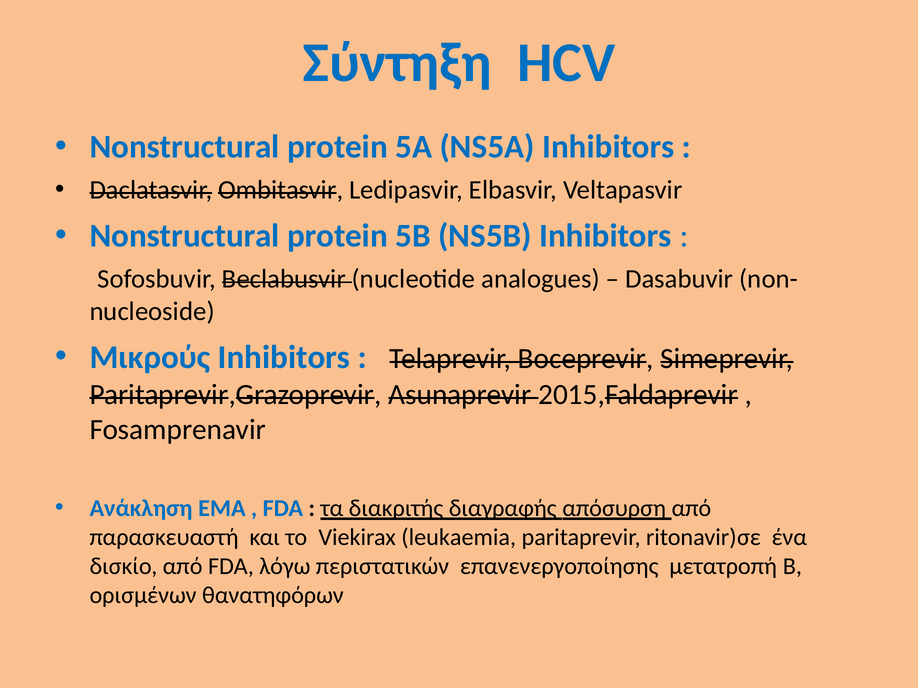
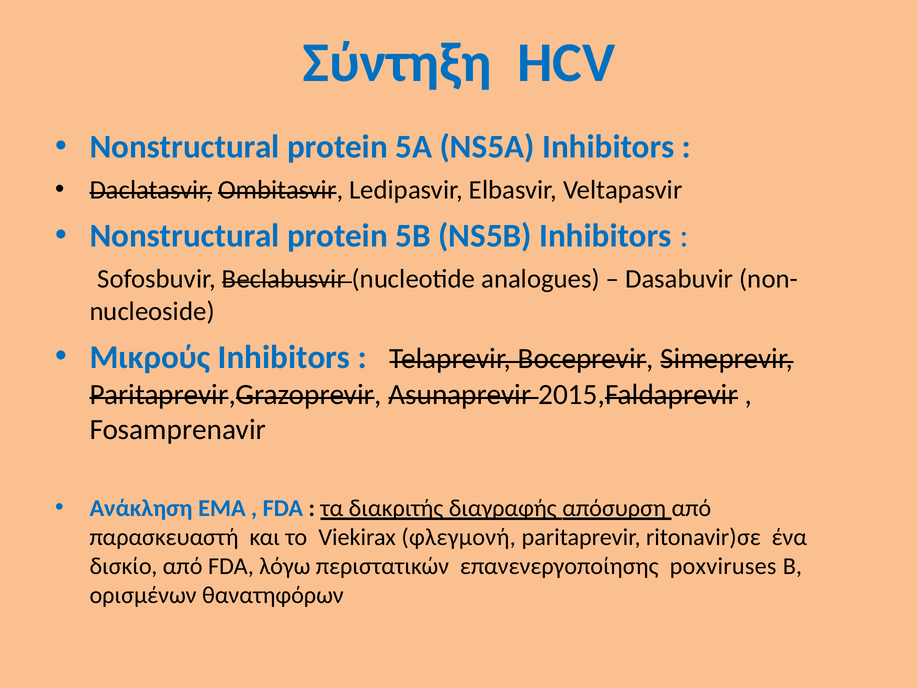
leukaemia: leukaemia -> φλεγμονή (459, 538)
μετατροπή: μετατροπή -> poxviruses (723, 567)
